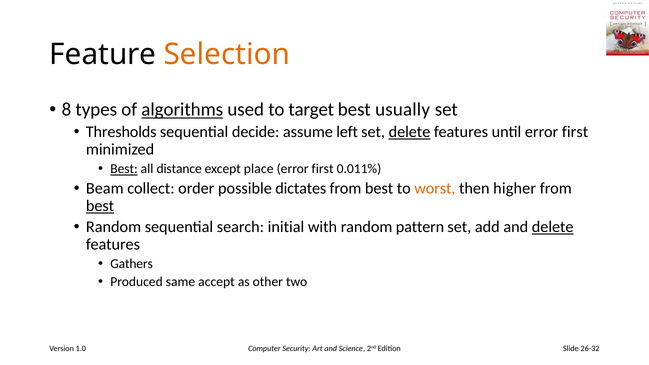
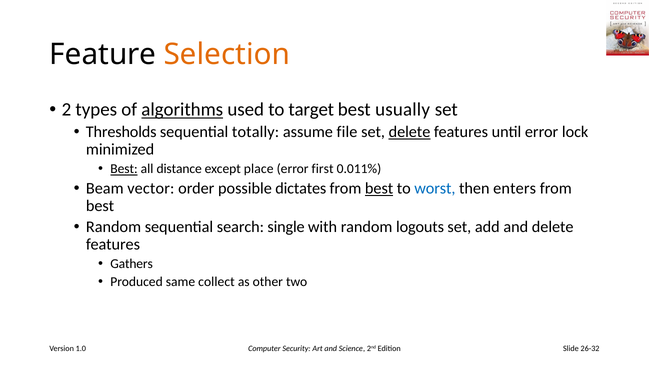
8: 8 -> 2 (66, 110)
decide: decide -> totally (256, 132)
left: left -> file (347, 132)
until error first: first -> lock (575, 132)
collect: collect -> vector (151, 188)
best underline: none -> present (379, 188)
worst colour: orange -> blue (435, 188)
higher: higher -> enters (515, 188)
best underline: present -> none (100, 206)
initial: initial -> single (286, 227)
pattern: pattern -> logouts (420, 227)
delete underline: present -> none (553, 227)
accept: accept -> collect (216, 282)
